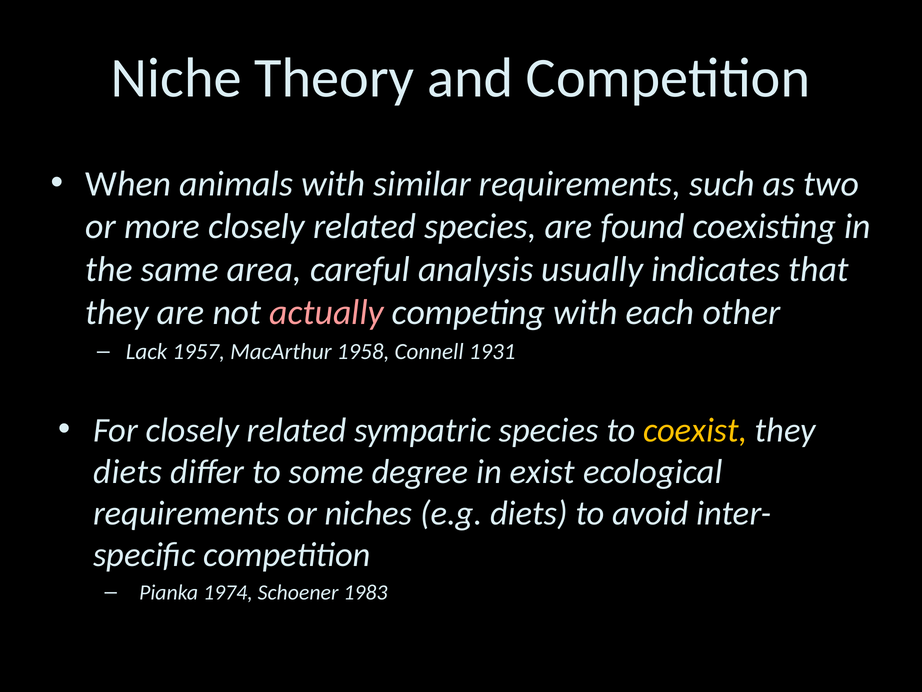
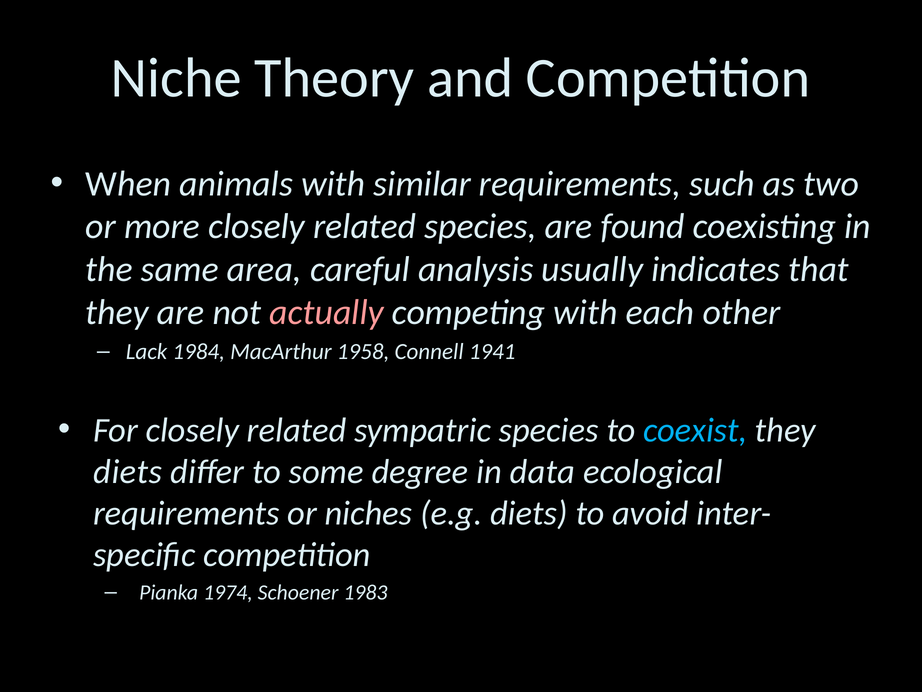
1957: 1957 -> 1984 (199, 351)
1931: 1931 -> 1941 (492, 351)
coexist colour: yellow -> light blue (695, 430)
exist: exist -> data (542, 471)
